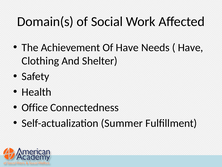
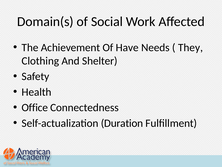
Have: Have -> They (191, 47)
Summer: Summer -> Duration (122, 123)
